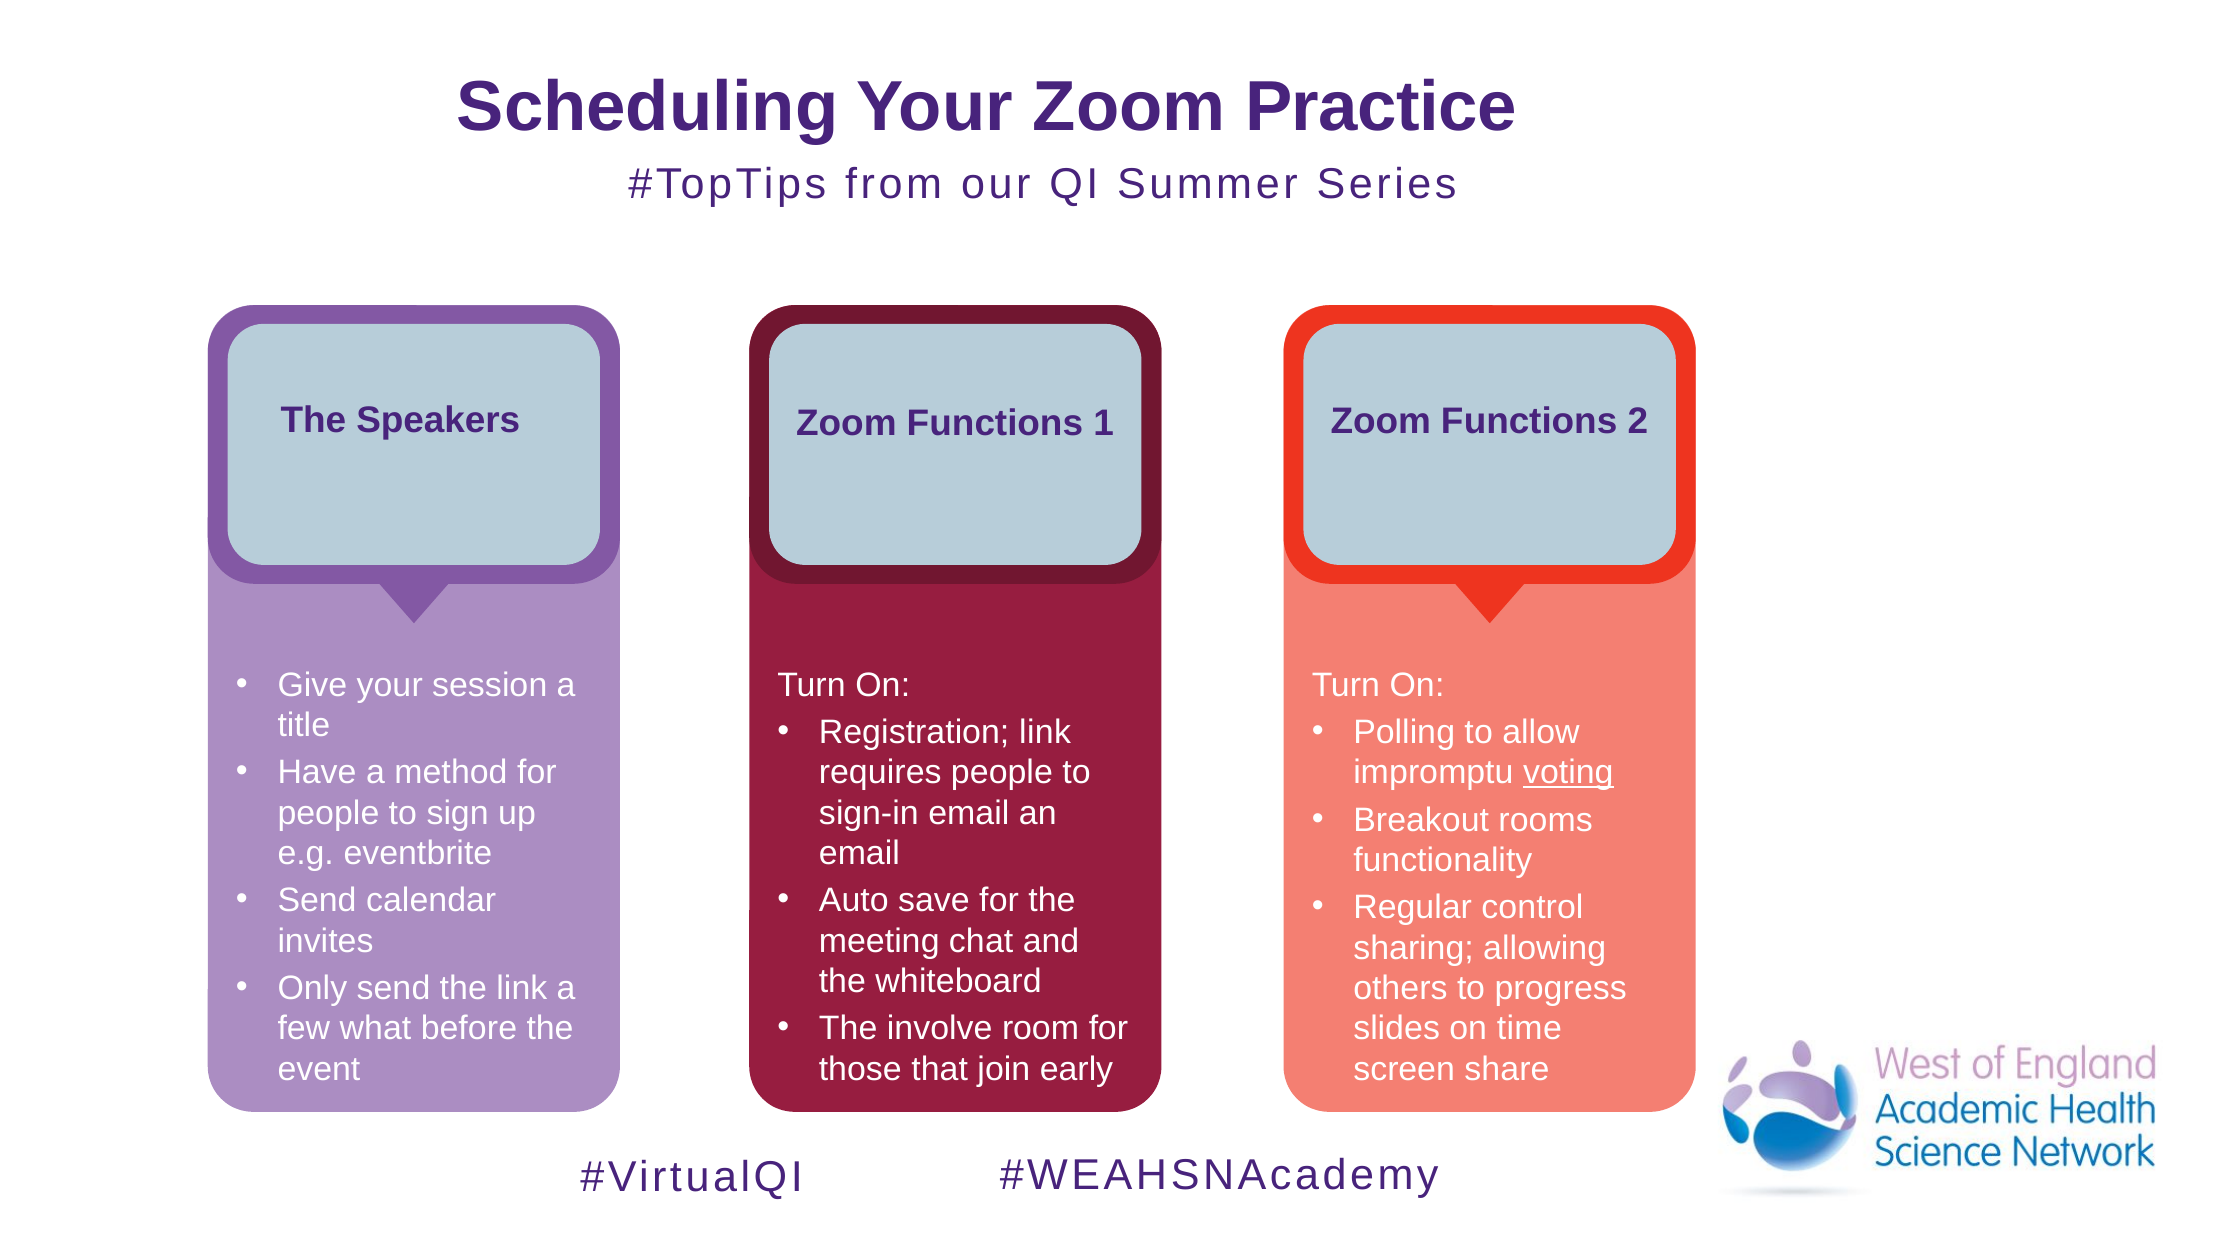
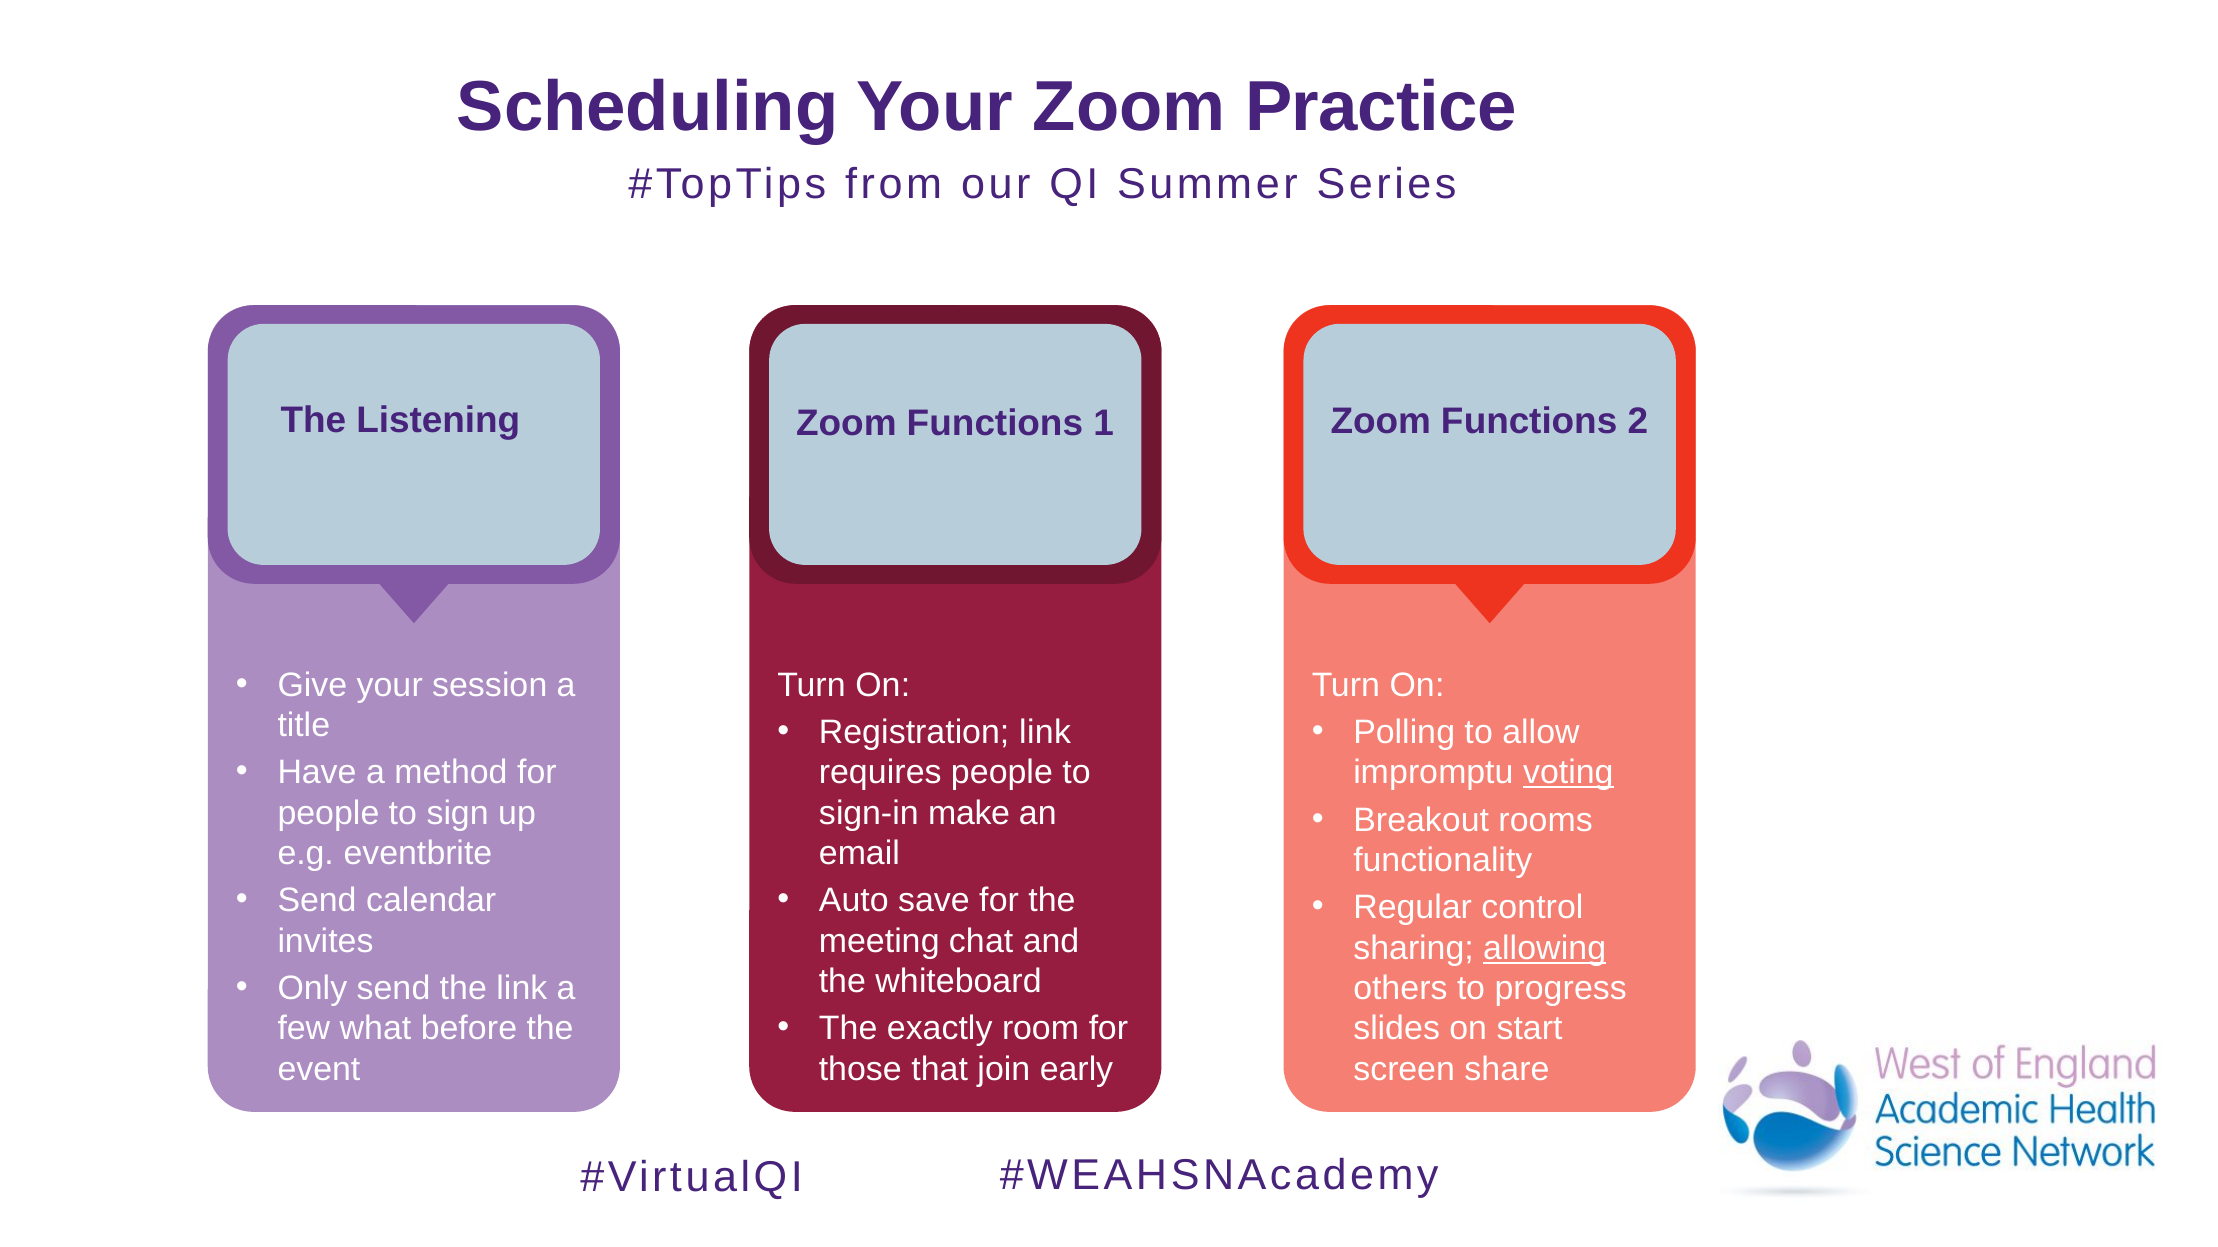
Speakers: Speakers -> Listening (438, 421)
sign-in email: email -> make (969, 813)
allowing underline: none -> present (1545, 948)
involve: involve -> exactly (940, 1029)
time: time -> start (1530, 1029)
